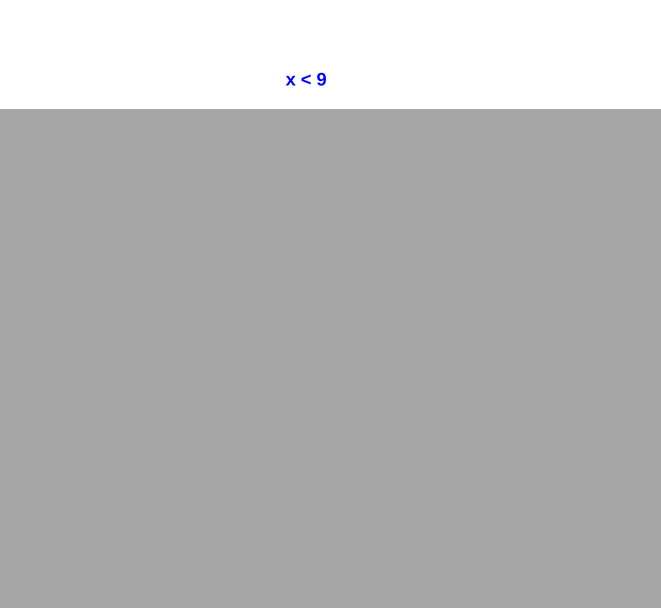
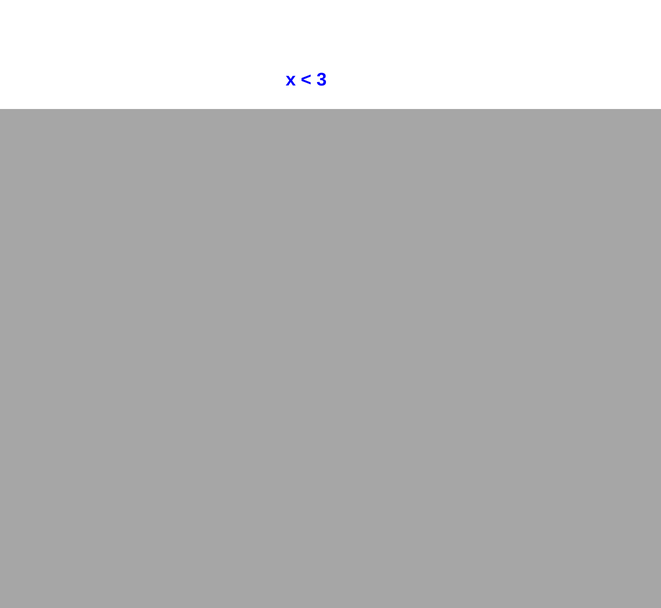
9: 9 -> 3 (322, 80)
